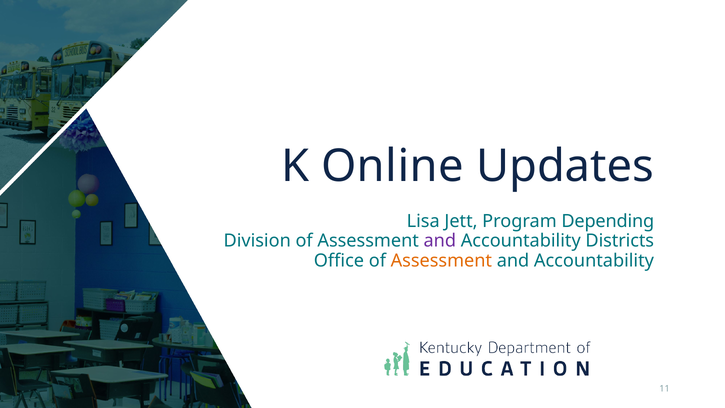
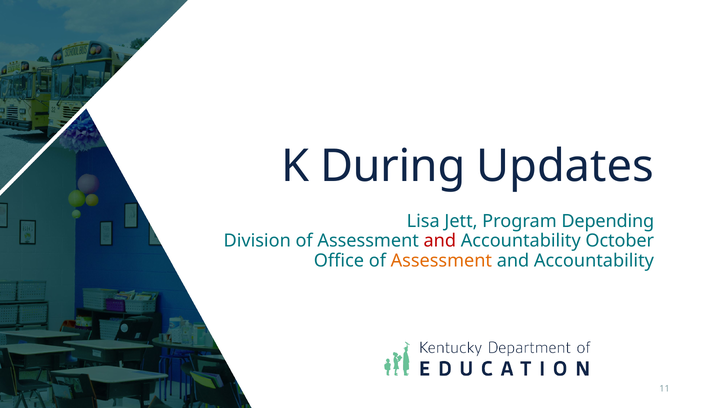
Online: Online -> During (393, 166)
and colour: purple -> red (440, 241)
Districts: Districts -> October (620, 241)
